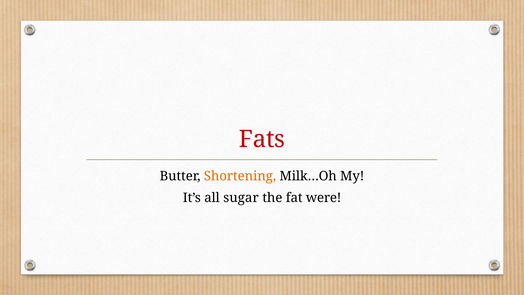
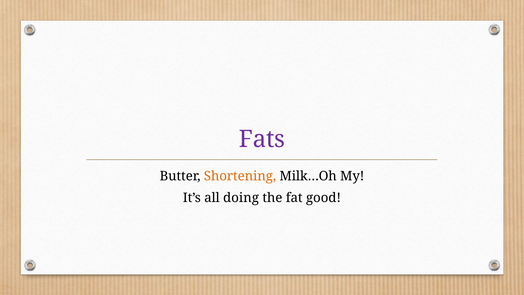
Fats colour: red -> purple (262, 139)
sugar: sugar -> doing (241, 198)
were: were -> good (323, 198)
